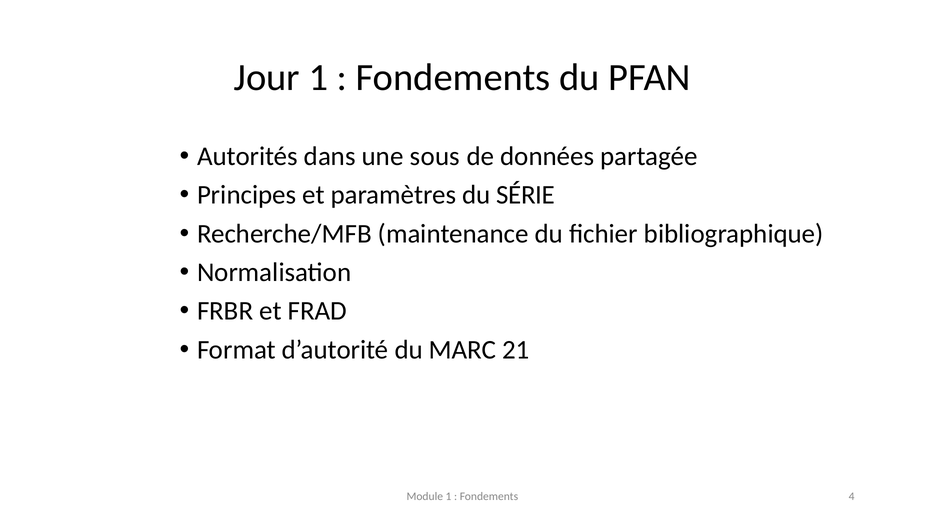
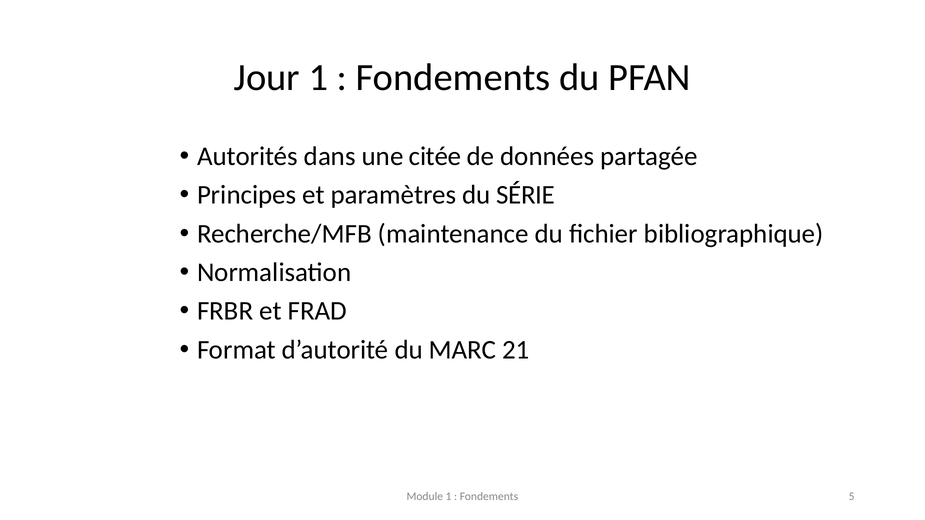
sous: sous -> citée (435, 156)
4: 4 -> 5 (852, 497)
